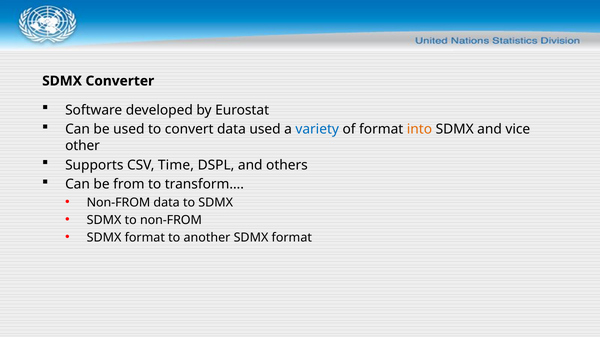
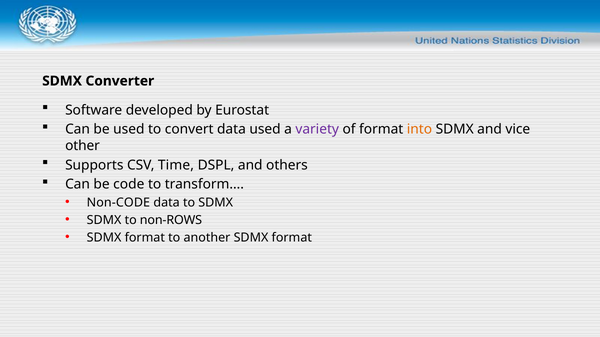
variety colour: blue -> purple (317, 130)
from: from -> code (129, 185)
Non-FROM: Non-FROM -> Non-CODE (118, 203)
to non-FROM: non-FROM -> non-ROWS (171, 220)
